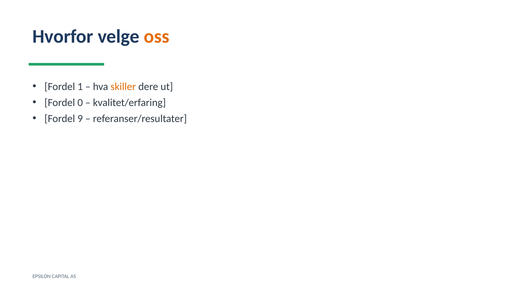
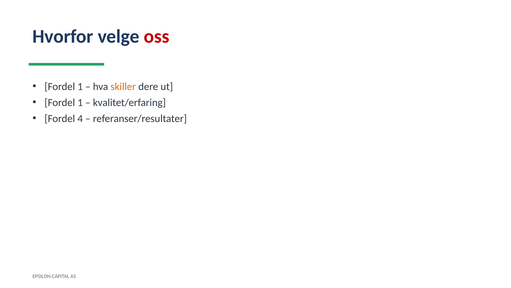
oss colour: orange -> red (157, 36)
0: 0 -> 1 (80, 103)
9: 9 -> 4 (80, 119)
